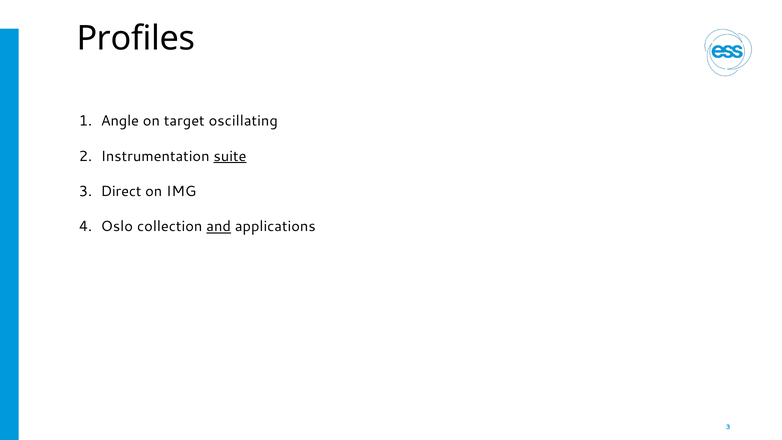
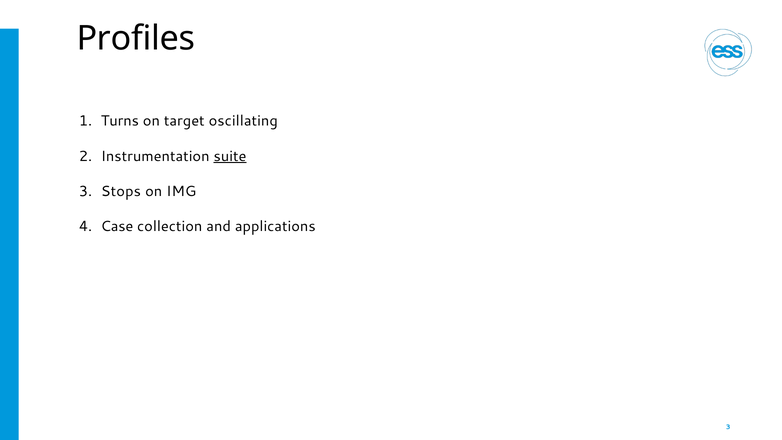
Angle: Angle -> Turns (120, 121)
Direct: Direct -> Stops (121, 191)
Oslo: Oslo -> Case (117, 227)
and underline: present -> none (219, 227)
